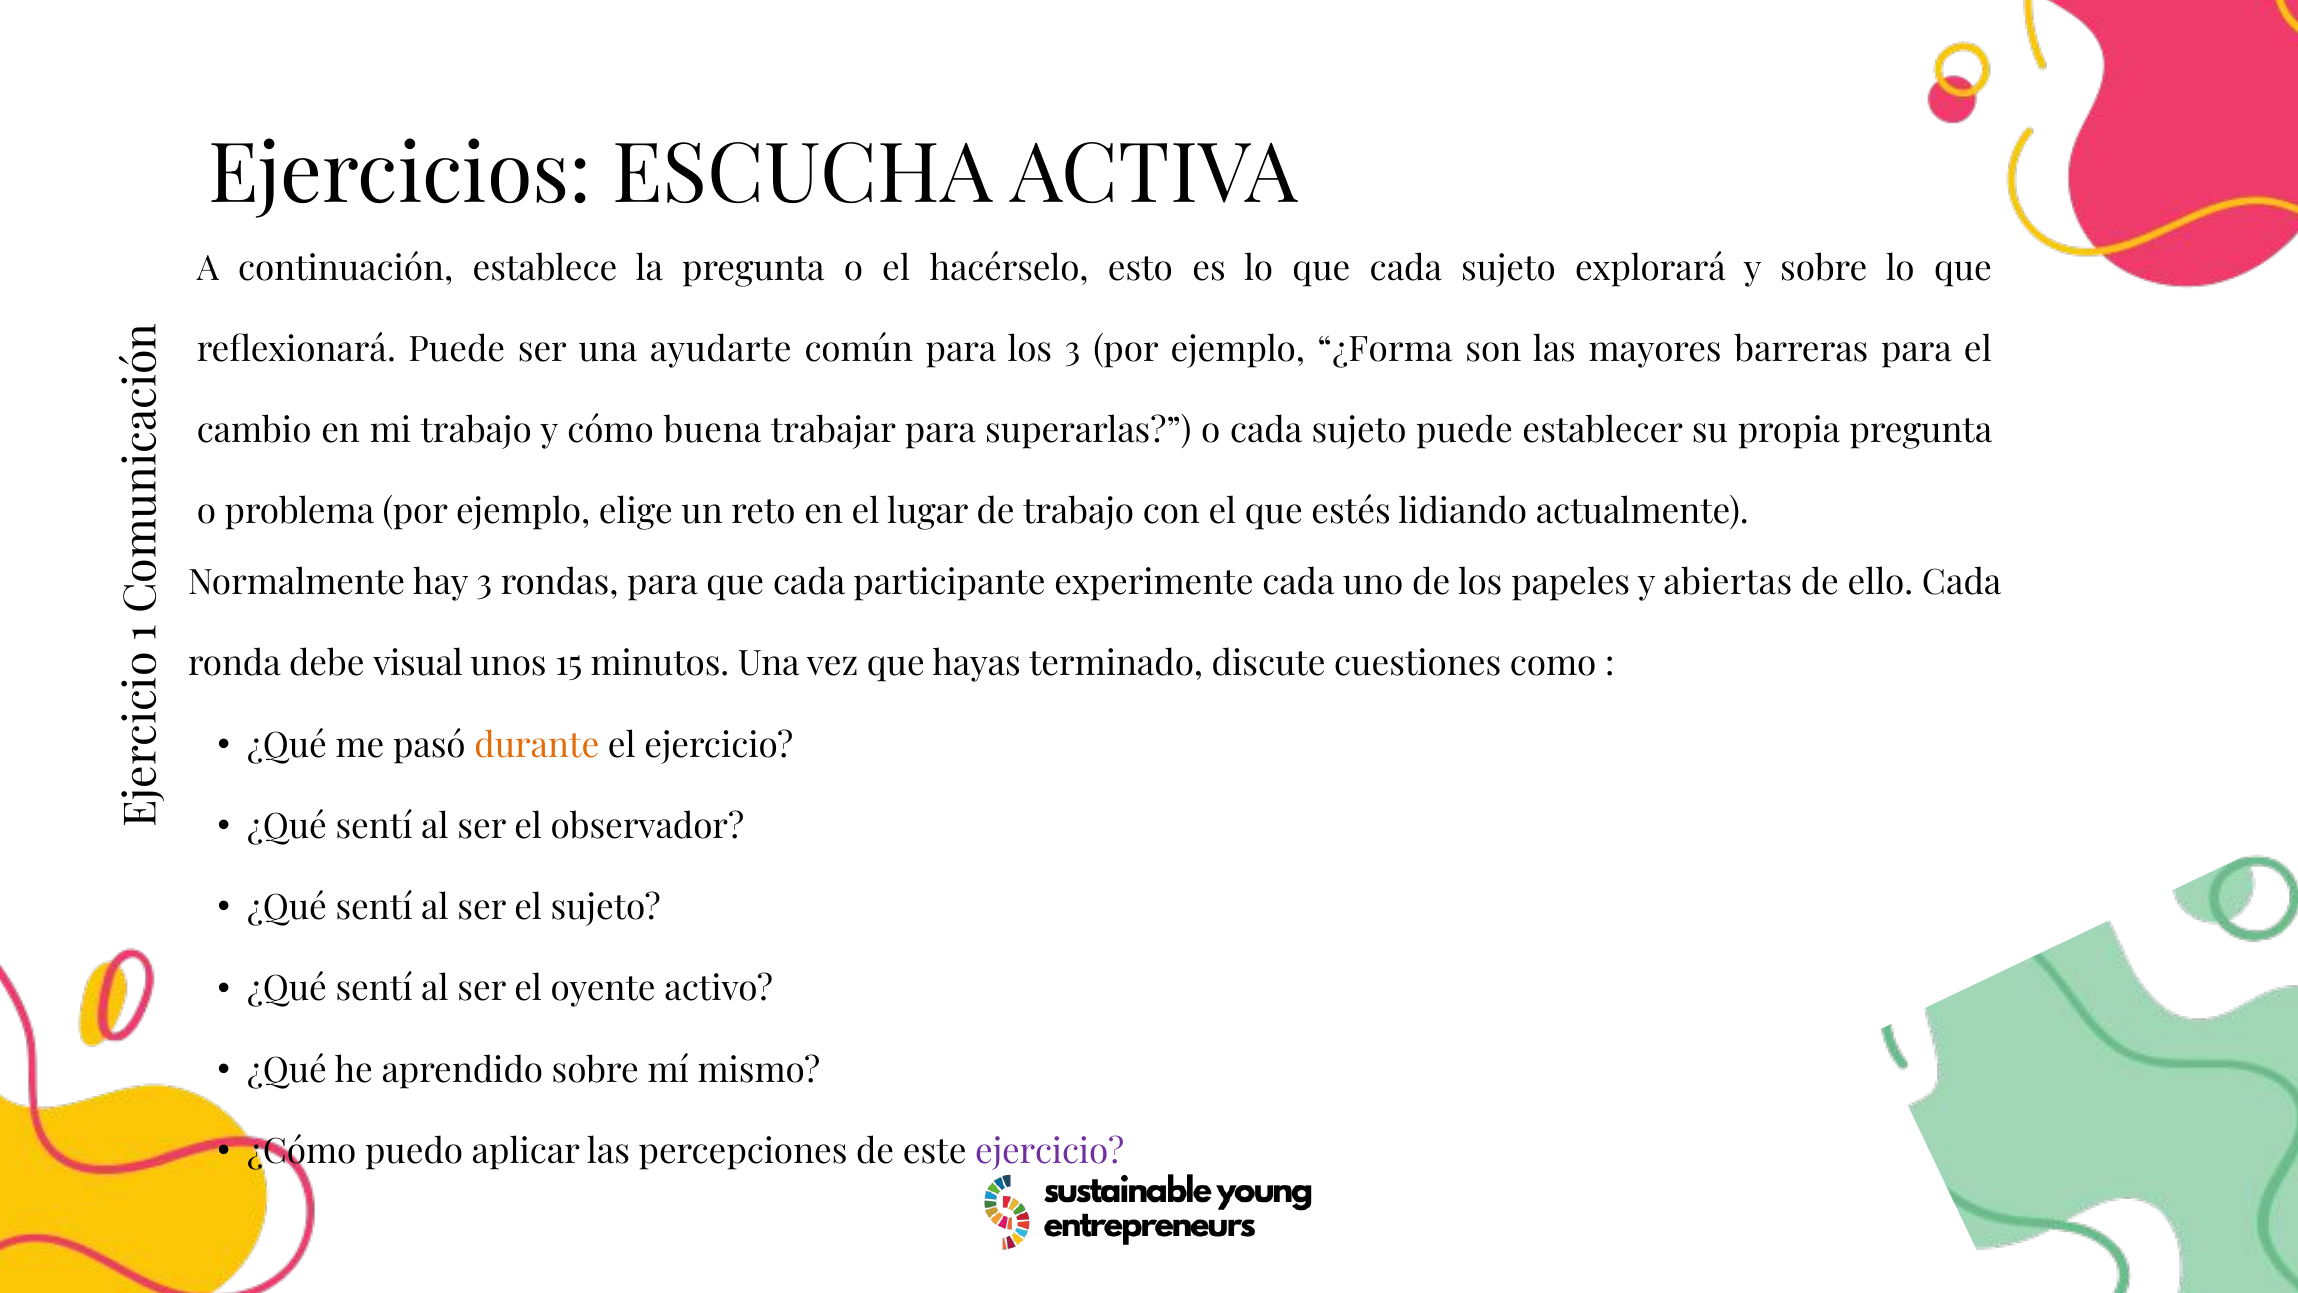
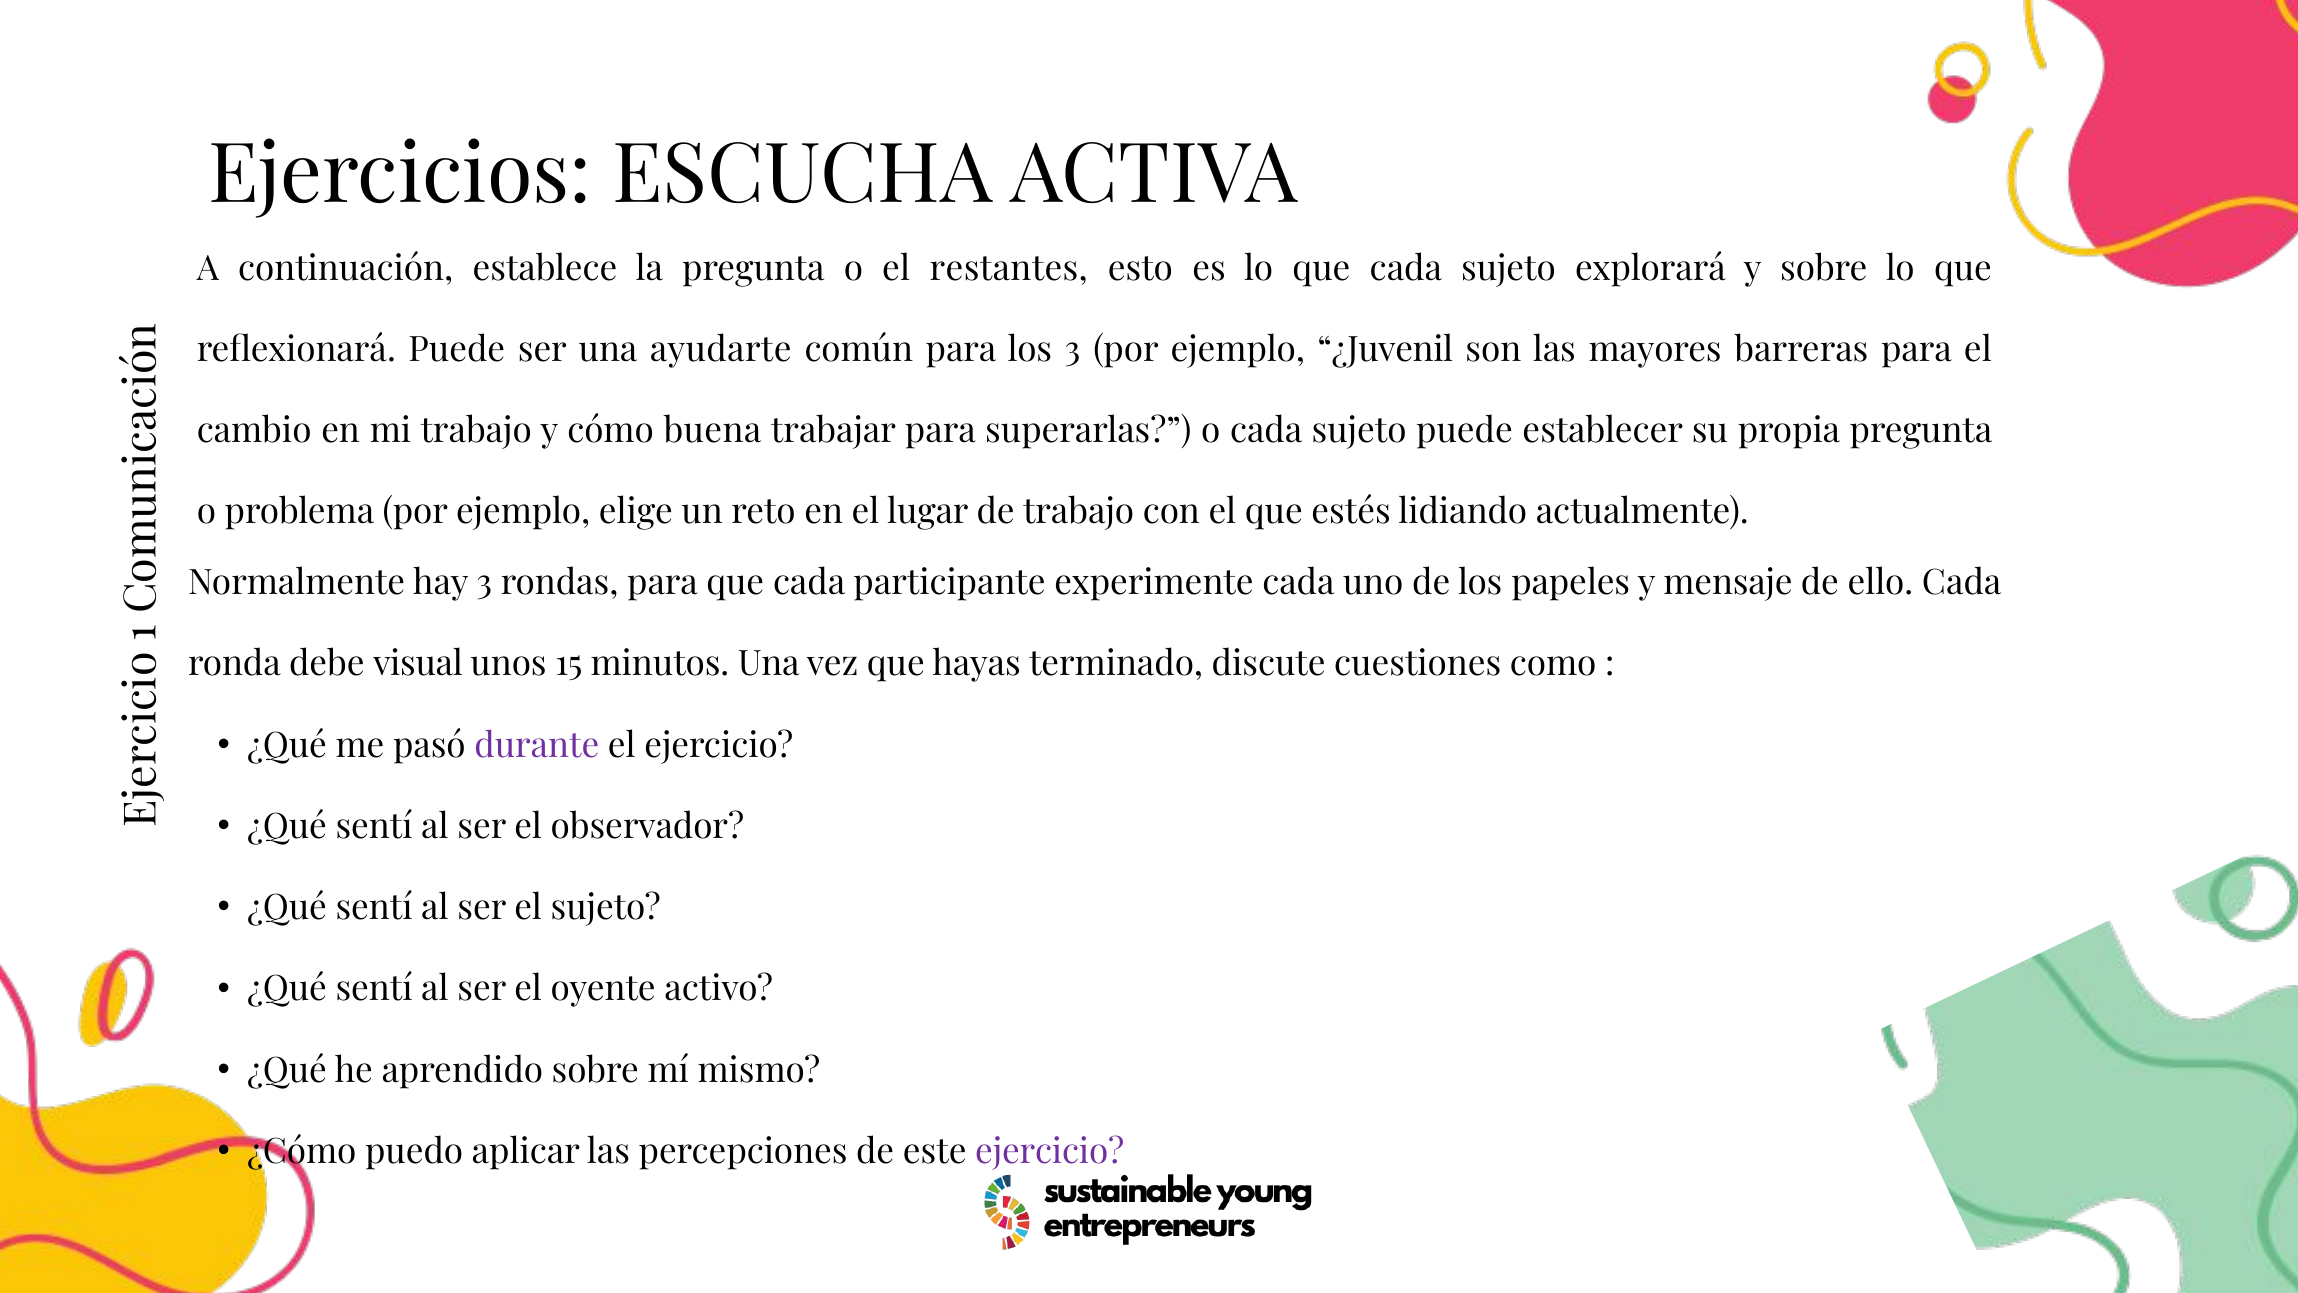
hacérselo: hacérselo -> restantes (1009, 268)
¿Forma: ¿Forma -> ¿Juvenil (1385, 350)
abiertas: abiertas -> mensaje (1728, 583)
durante colour: orange -> purple (537, 745)
